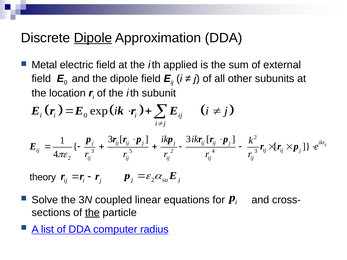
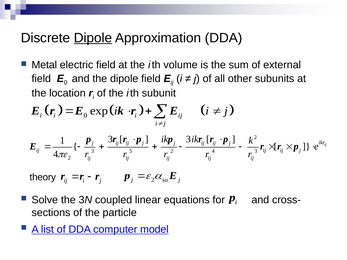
applied: applied -> volume (181, 65)
the underline: present -> none (92, 213)
radius: radius -> model (154, 230)
